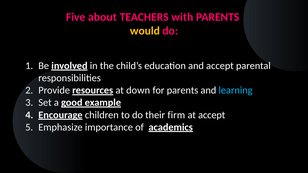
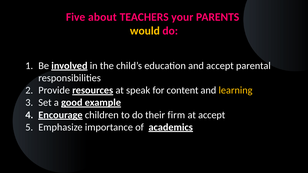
with: with -> your (182, 17)
down: down -> speak (138, 90)
for parents: parents -> content (183, 90)
learning colour: light blue -> yellow (236, 90)
